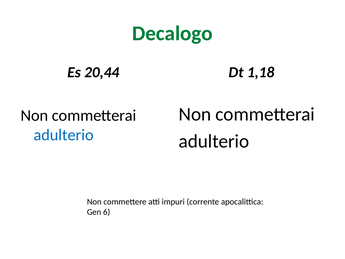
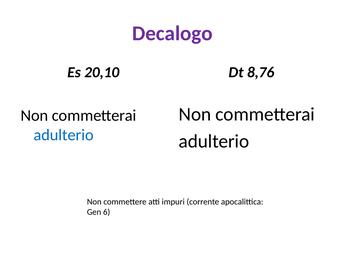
Decalogo colour: green -> purple (172, 33)
20,44: 20,44 -> 20,10 (102, 72)
1,18: 1,18 -> 8,76 (261, 72)
